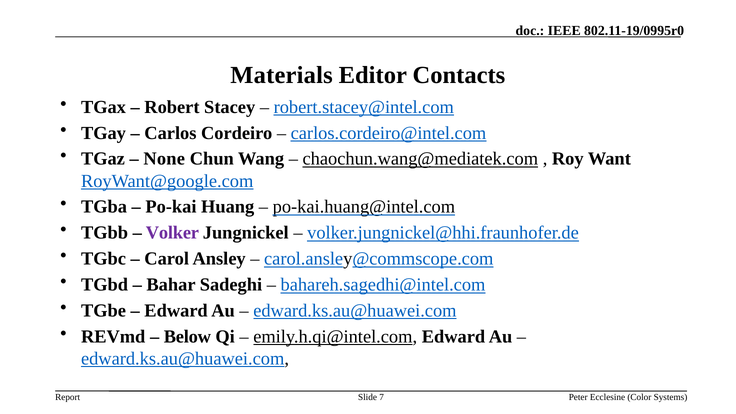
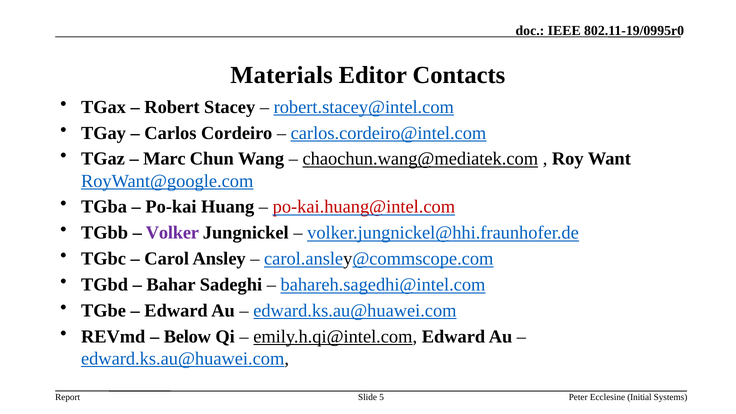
None: None -> Marc (164, 159)
po-kai.huang@intel.com colour: black -> red (364, 207)
7: 7 -> 5 (382, 397)
Color: Color -> Initial (639, 397)
